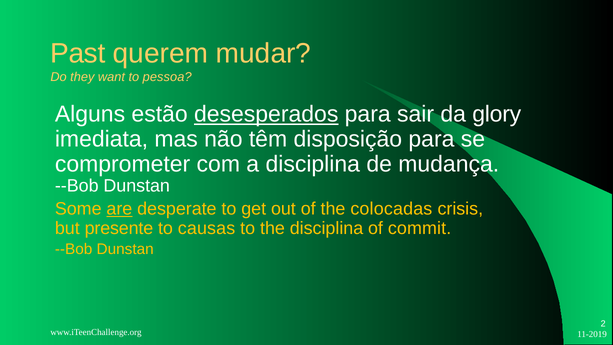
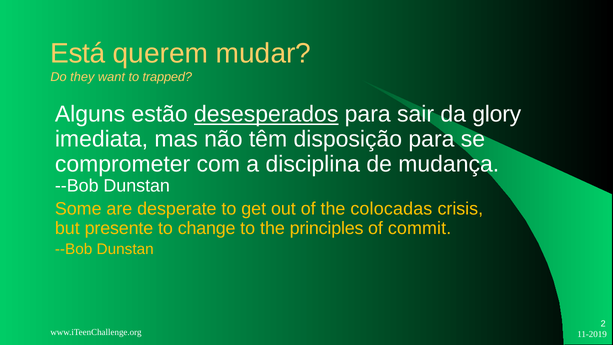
Past: Past -> Está (78, 54)
pessoa: pessoa -> trapped (167, 77)
are underline: present -> none (119, 209)
causas: causas -> change (207, 228)
the disciplina: disciplina -> principles (327, 228)
